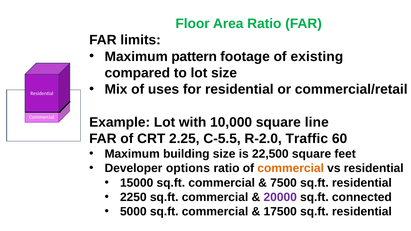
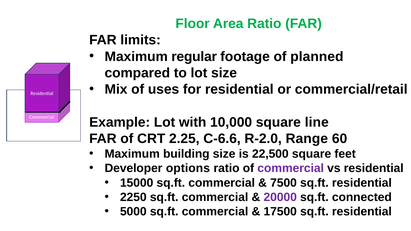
pattern: pattern -> regular (194, 57)
existing: existing -> planned (317, 57)
C-5.5: C-5.5 -> C-6.6 (222, 139)
Traffic: Traffic -> Range (307, 139)
commercial colour: orange -> purple (291, 168)
